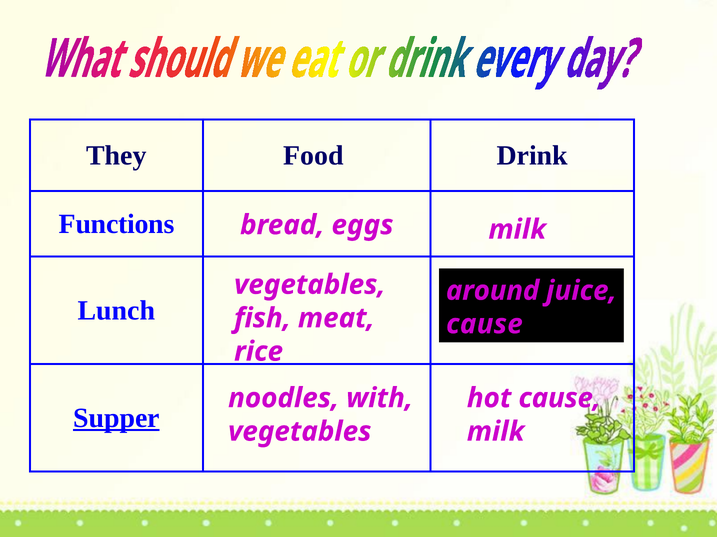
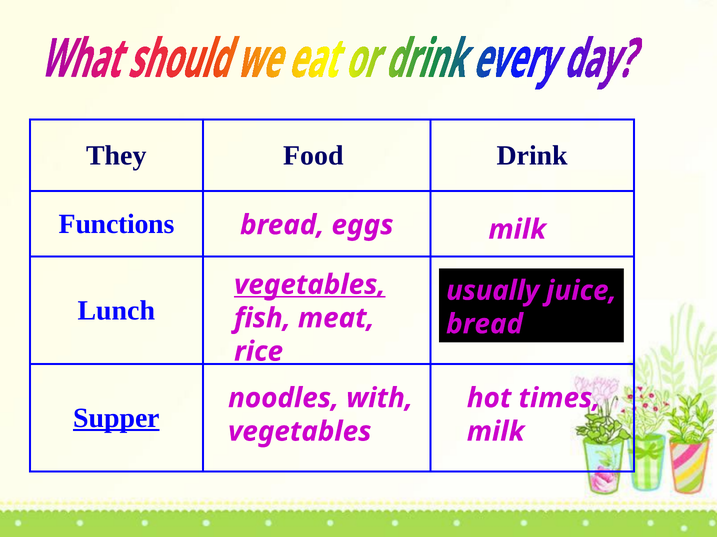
vegetables underline: none -> present (310, 285)
around: around -> usually (493, 291)
cause: cause -> bread (485, 325)
hot cause: cause -> times (559, 399)
